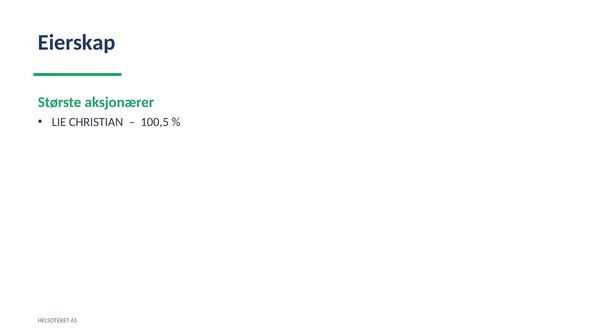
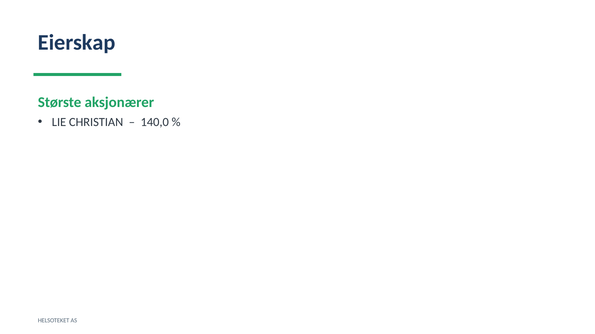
100,5: 100,5 -> 140,0 (155, 122)
